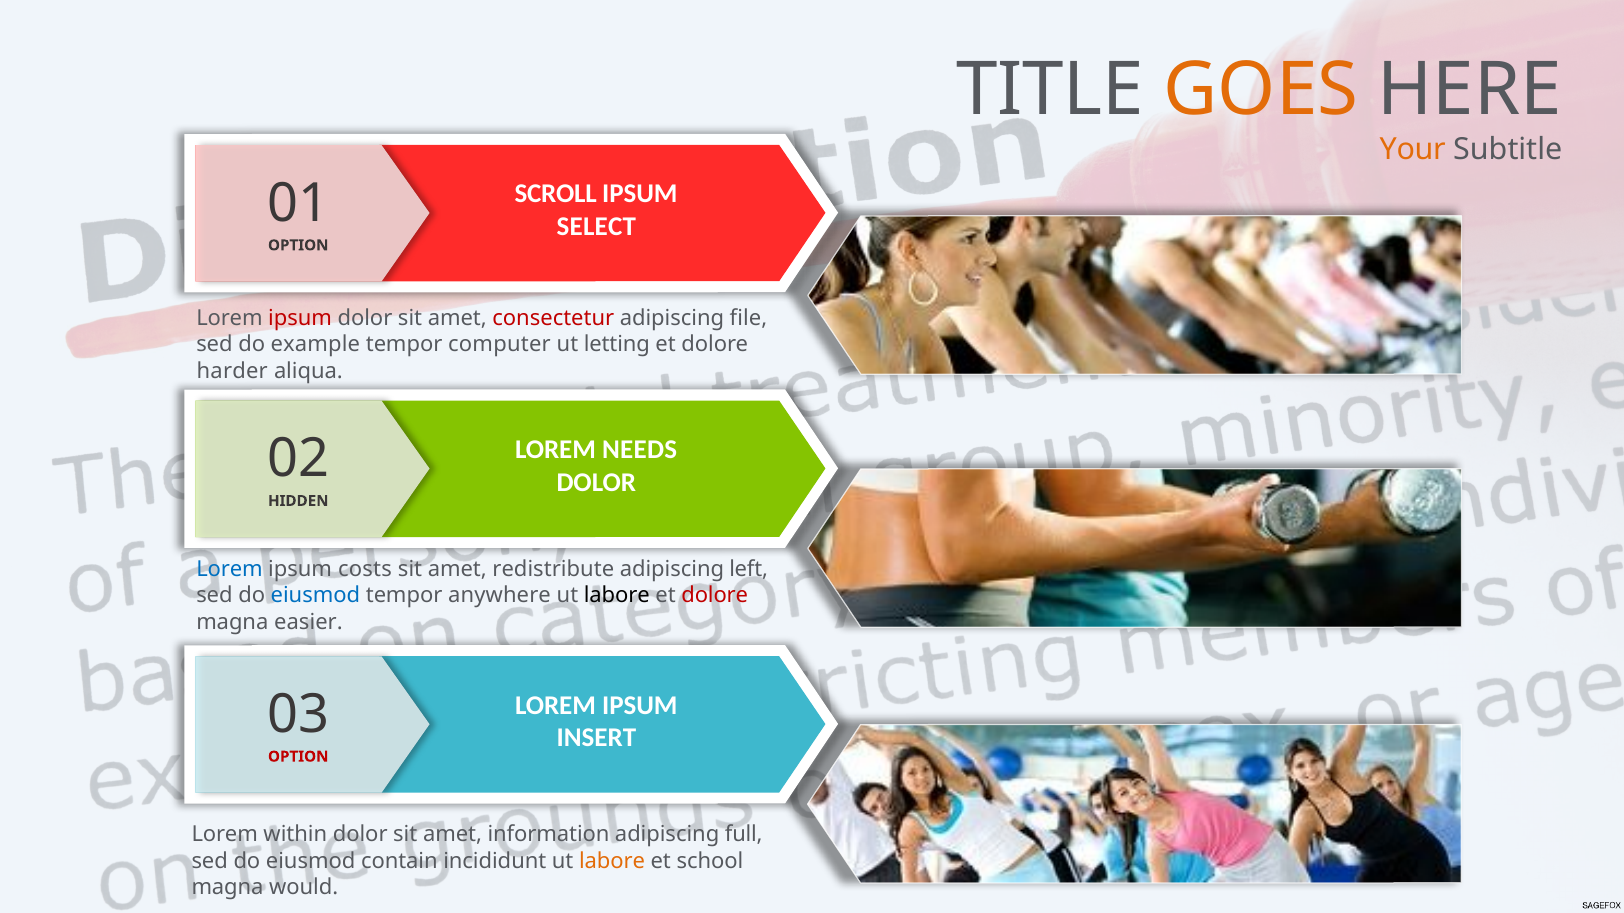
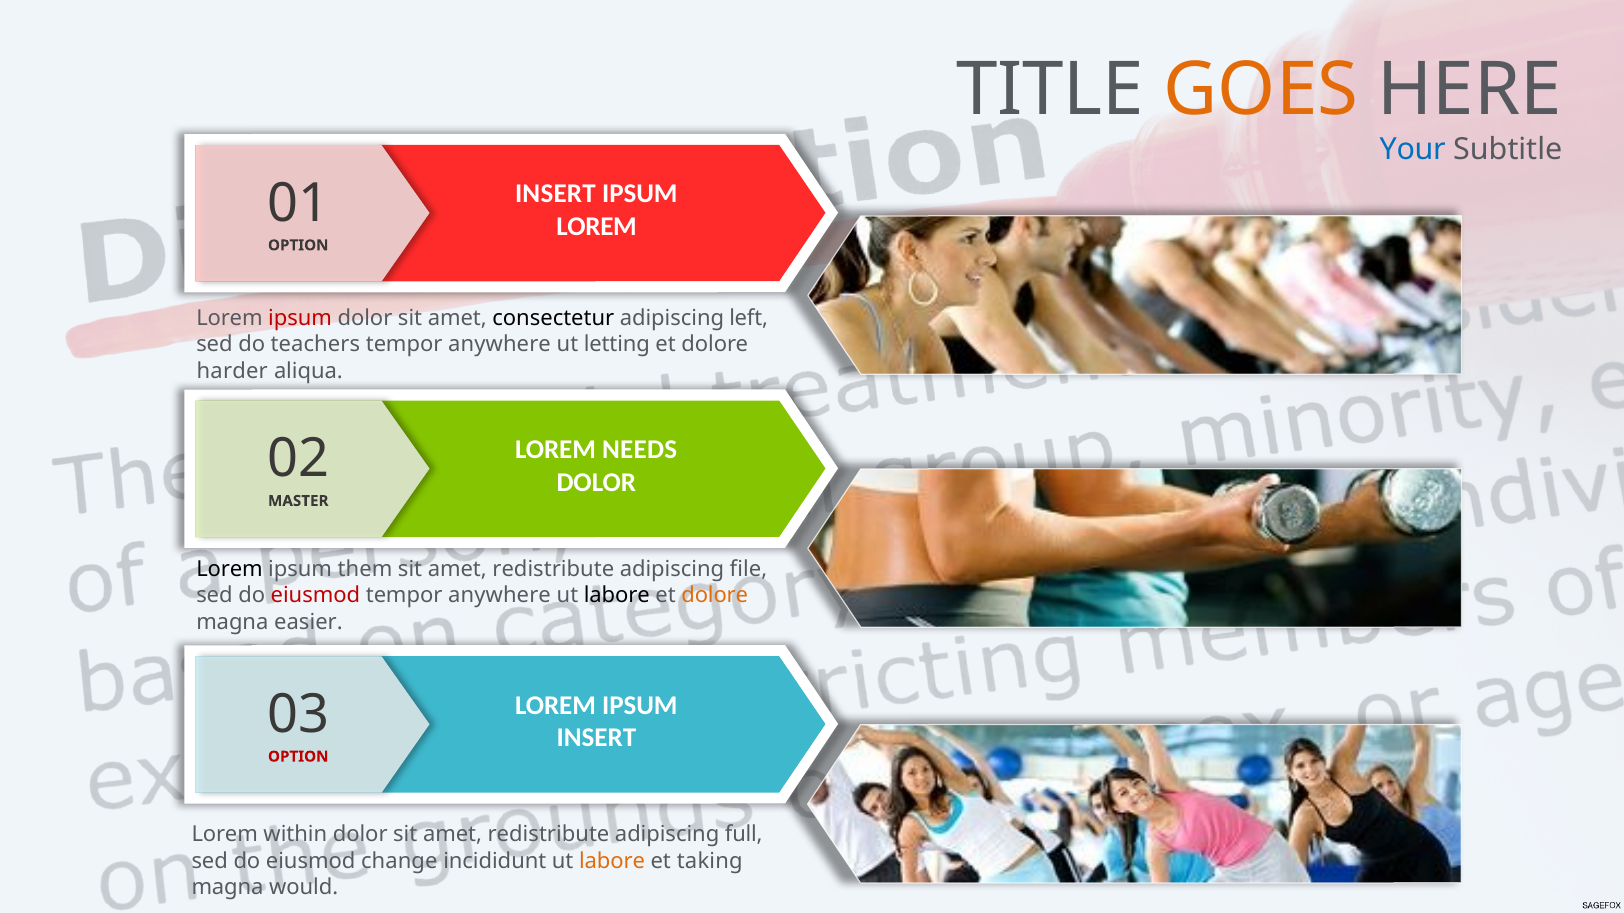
Your colour: orange -> blue (1413, 150)
SCROLL: SCROLL -> INSERT (555, 194)
SELECT: SELECT -> LOREM (597, 227)
consectetur colour: red -> black (553, 318)
file: file -> left (749, 318)
example: example -> teachers (315, 345)
computer: computer -> anywhere (499, 345)
HIDDEN: HIDDEN -> MASTER (298, 501)
Lorem colour: blue -> black (230, 570)
costs: costs -> them (365, 570)
left: left -> file (748, 570)
eiusmod colour: blue -> red (315, 596)
dolore colour: red -> orange (715, 596)
dolor sit amet information: information -> redistribute (548, 835)
contain: contain -> change (399, 862)
school: school -> taking (710, 862)
